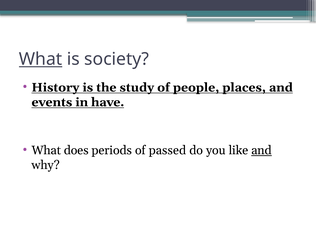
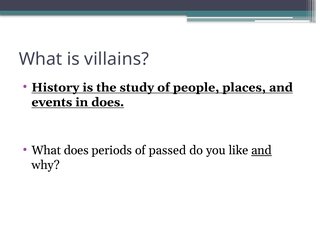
What underline: present -> none (41, 59)
society: society -> villains (117, 59)
in have: have -> does (108, 102)
